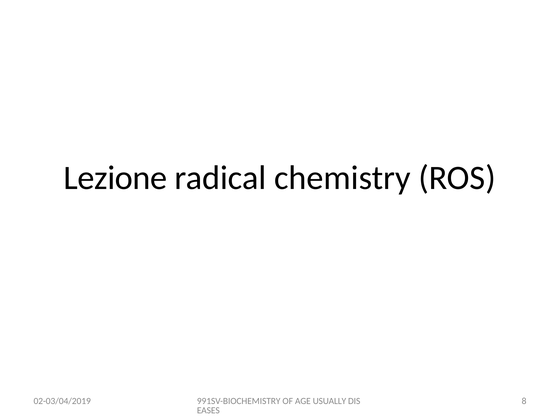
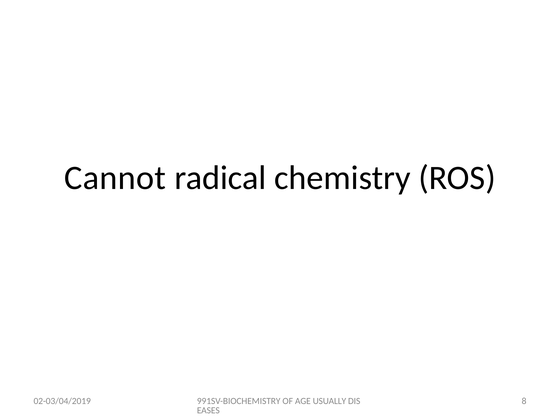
Lezione: Lezione -> Cannot (115, 178)
